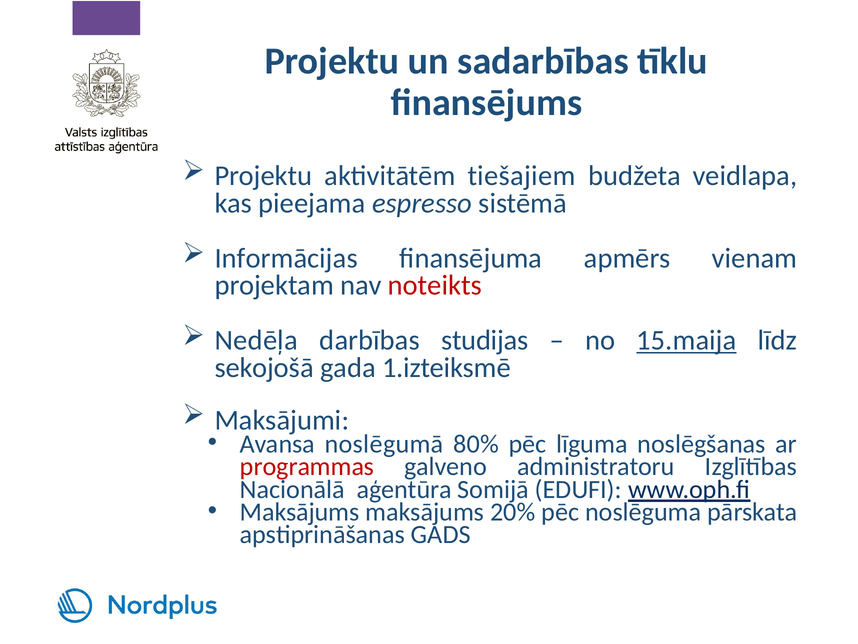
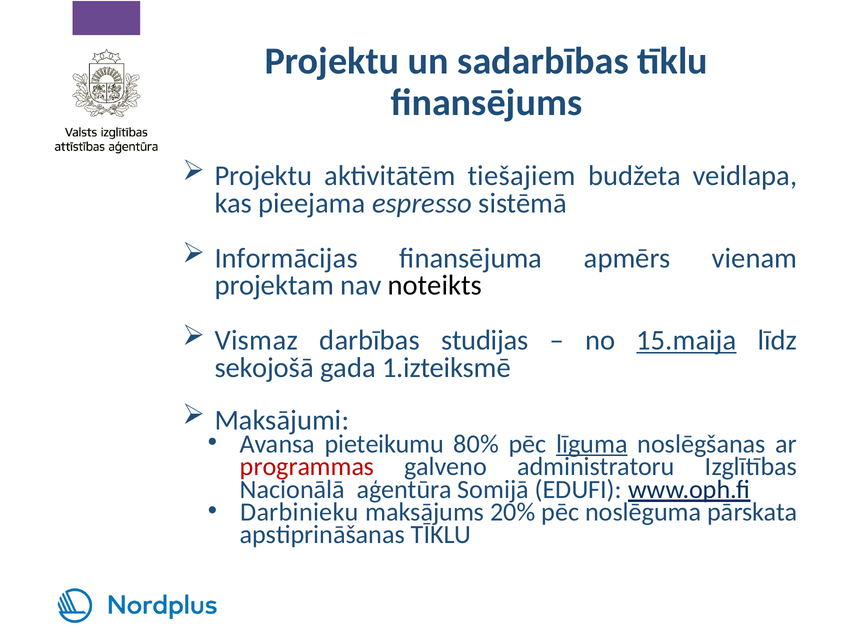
noteikts colour: red -> black (435, 285)
Nedēļa: Nedēļa -> Vismaz (256, 340)
noslēgumā: noslēgumā -> pieteikumu (384, 444)
līguma underline: none -> present (592, 444)
Maksājums: Maksājums -> Darbinieku (299, 512)
apstiprināšanas GADS: GADS -> TĪKLU (441, 534)
